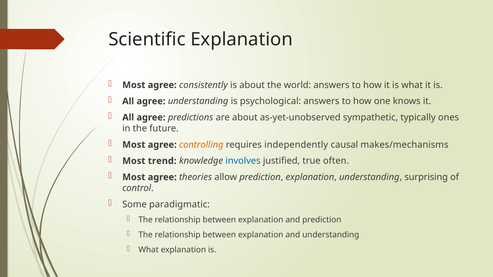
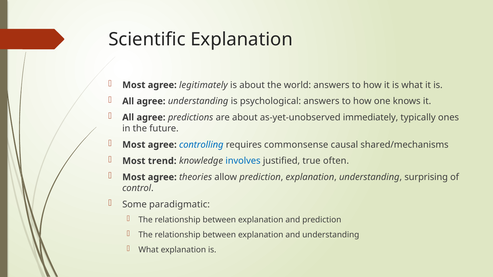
consistently: consistently -> legitimately (203, 85)
sympathetic: sympathetic -> immediately (371, 118)
controlling colour: orange -> blue (201, 145)
independently: independently -> commonsense (296, 145)
makes/mechanisms: makes/mechanisms -> shared/mechanisms (405, 145)
